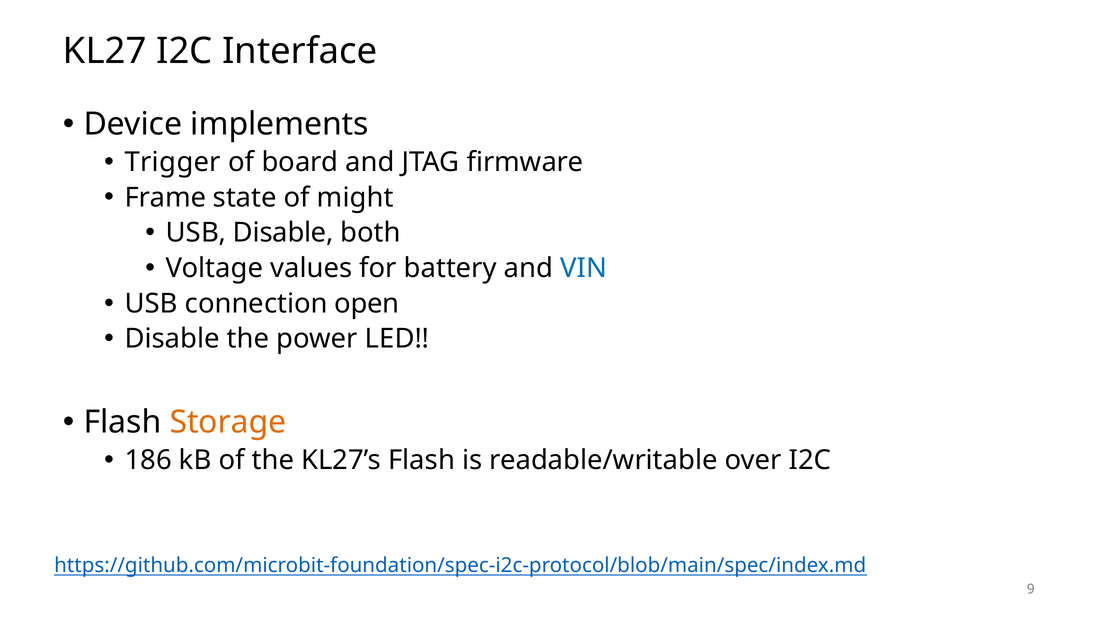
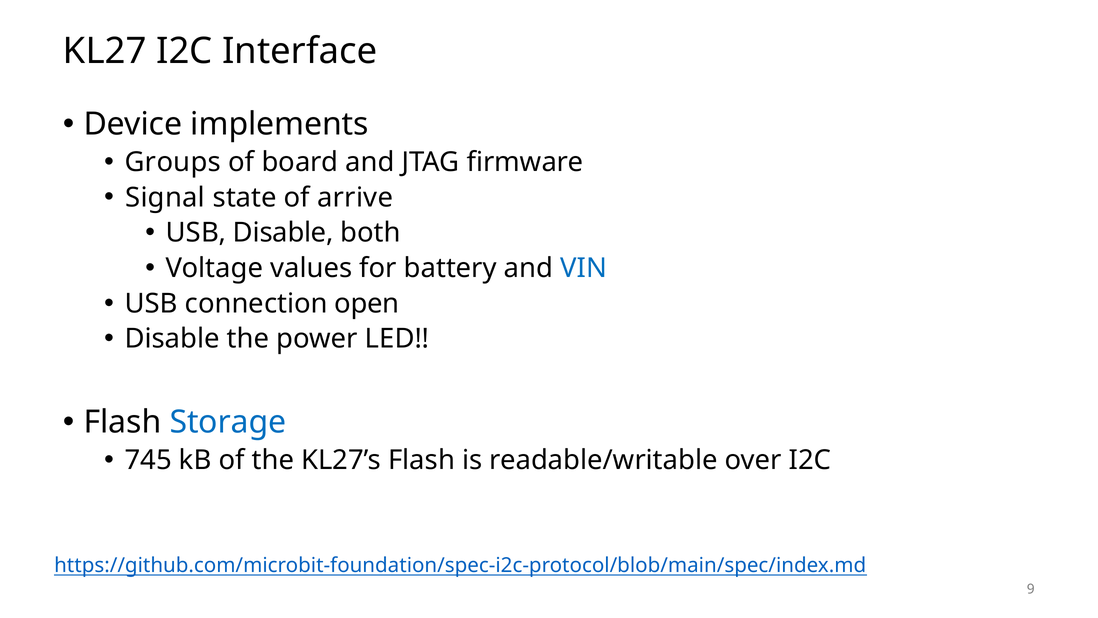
Trigger: Trigger -> Groups (173, 162)
Frame: Frame -> Signal (165, 197)
might: might -> arrive (355, 197)
Storage colour: orange -> blue (228, 422)
186: 186 -> 745 (148, 460)
